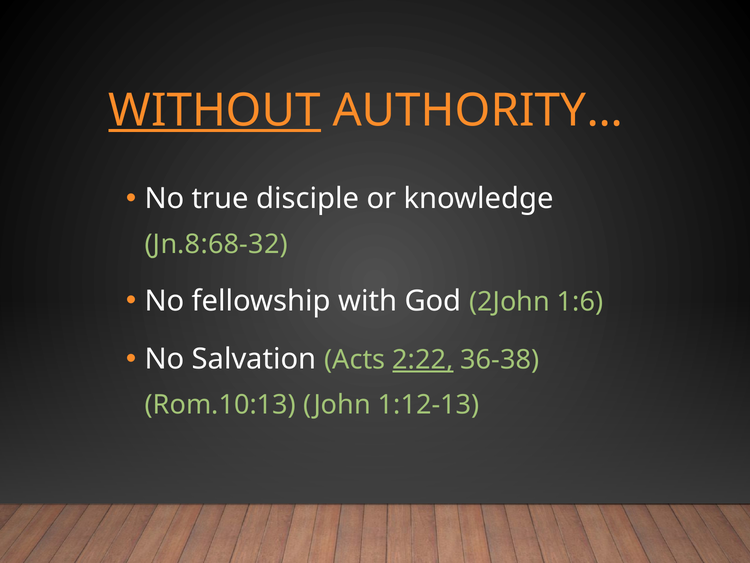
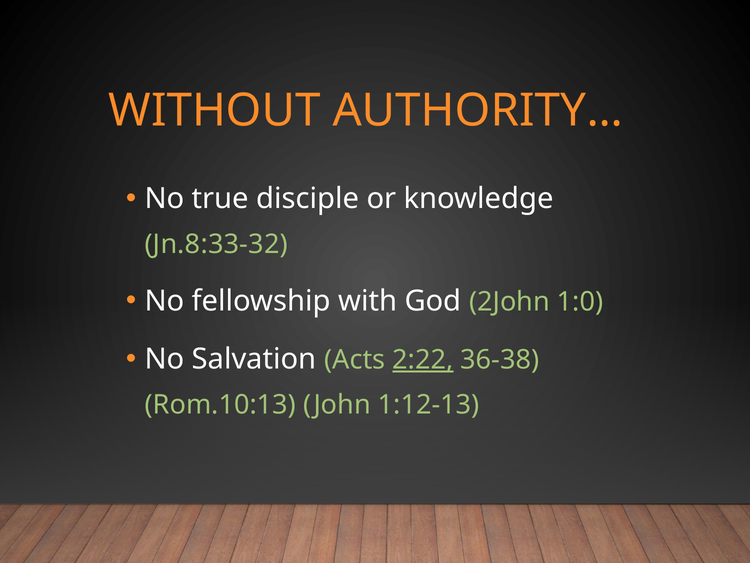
WITHOUT underline: present -> none (215, 111)
Jn.8:68-32: Jn.8:68-32 -> Jn.8:33-32 (216, 244)
1:6: 1:6 -> 1:0 (580, 302)
